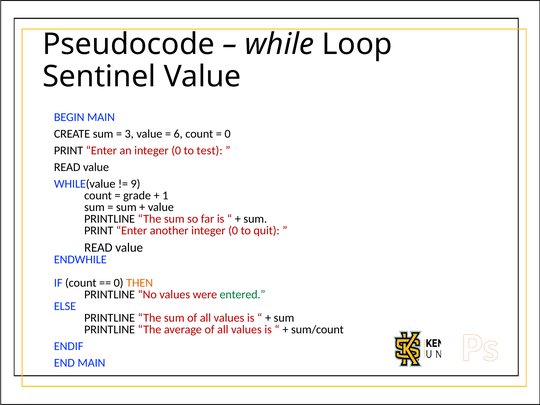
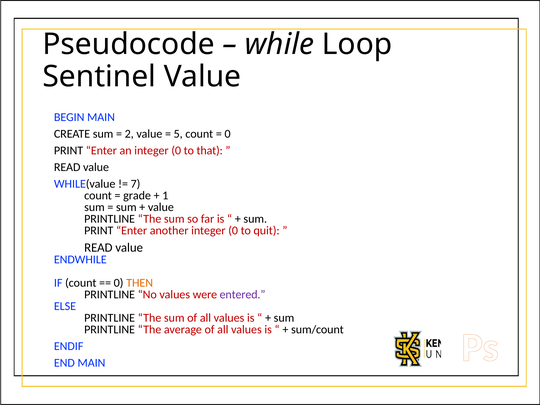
3: 3 -> 2 (129, 134)
6: 6 -> 5 (178, 134)
test: test -> that (210, 151)
9: 9 -> 7 (135, 184)
entered colour: green -> purple (243, 295)
